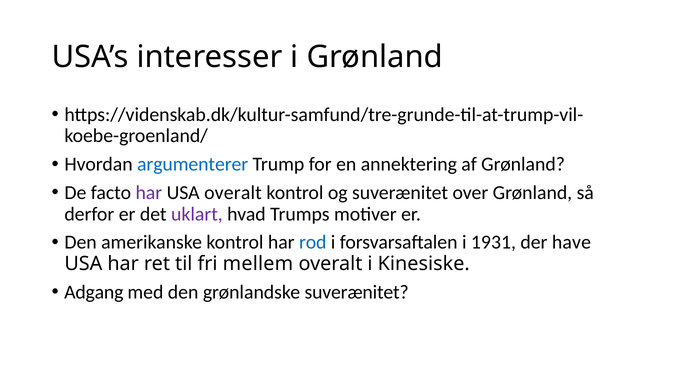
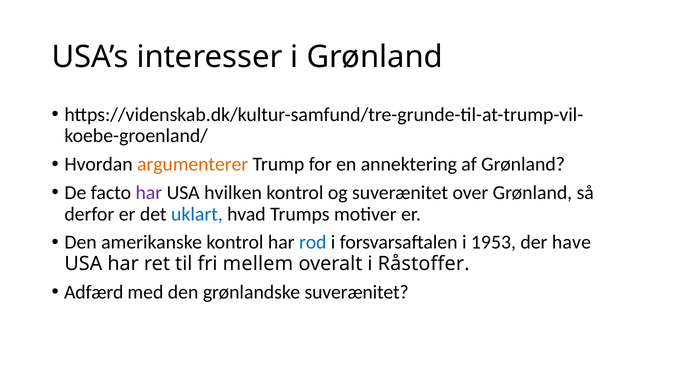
argumenterer colour: blue -> orange (193, 164)
USA overalt: overalt -> hvilken (233, 193)
uklart colour: purple -> blue (197, 214)
1931: 1931 -> 1953 (493, 243)
Kinesiske: Kinesiske -> Råstoffer (424, 264)
Adgang: Adgang -> Adfærd (94, 292)
